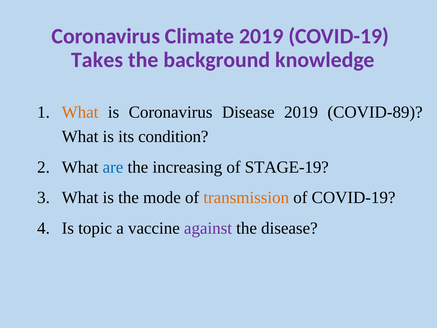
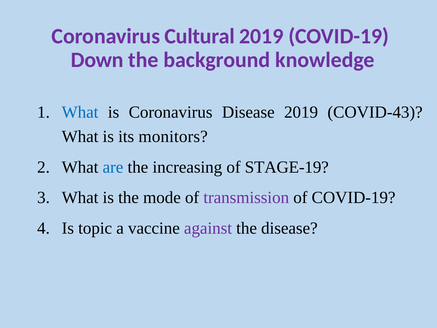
Climate: Climate -> Cultural (200, 36)
Takes: Takes -> Down (97, 60)
What colour: orange -> blue (80, 112)
COVID-89: COVID-89 -> COVID-43 (375, 112)
condition: condition -> monitors (173, 137)
transmission colour: orange -> purple (246, 197)
